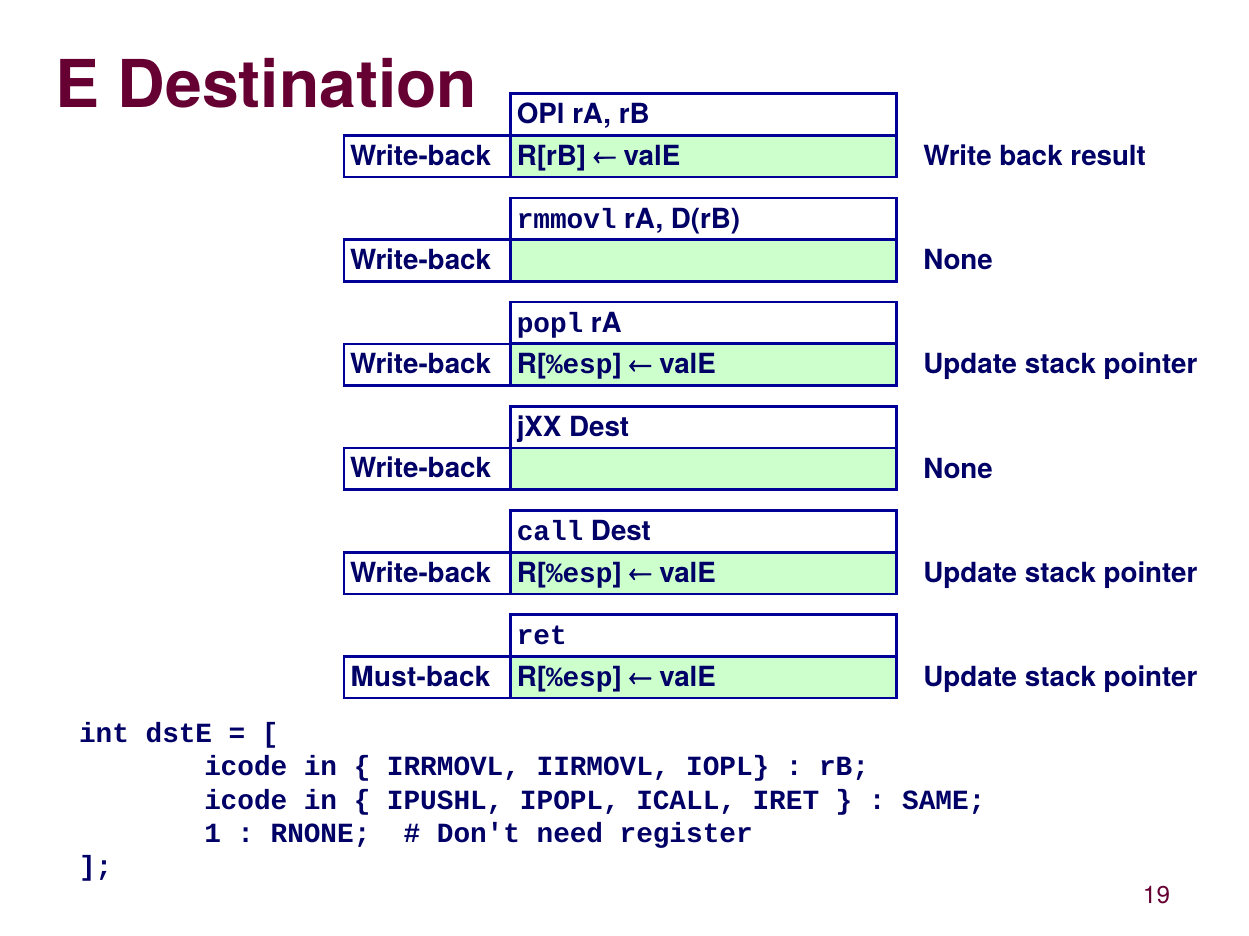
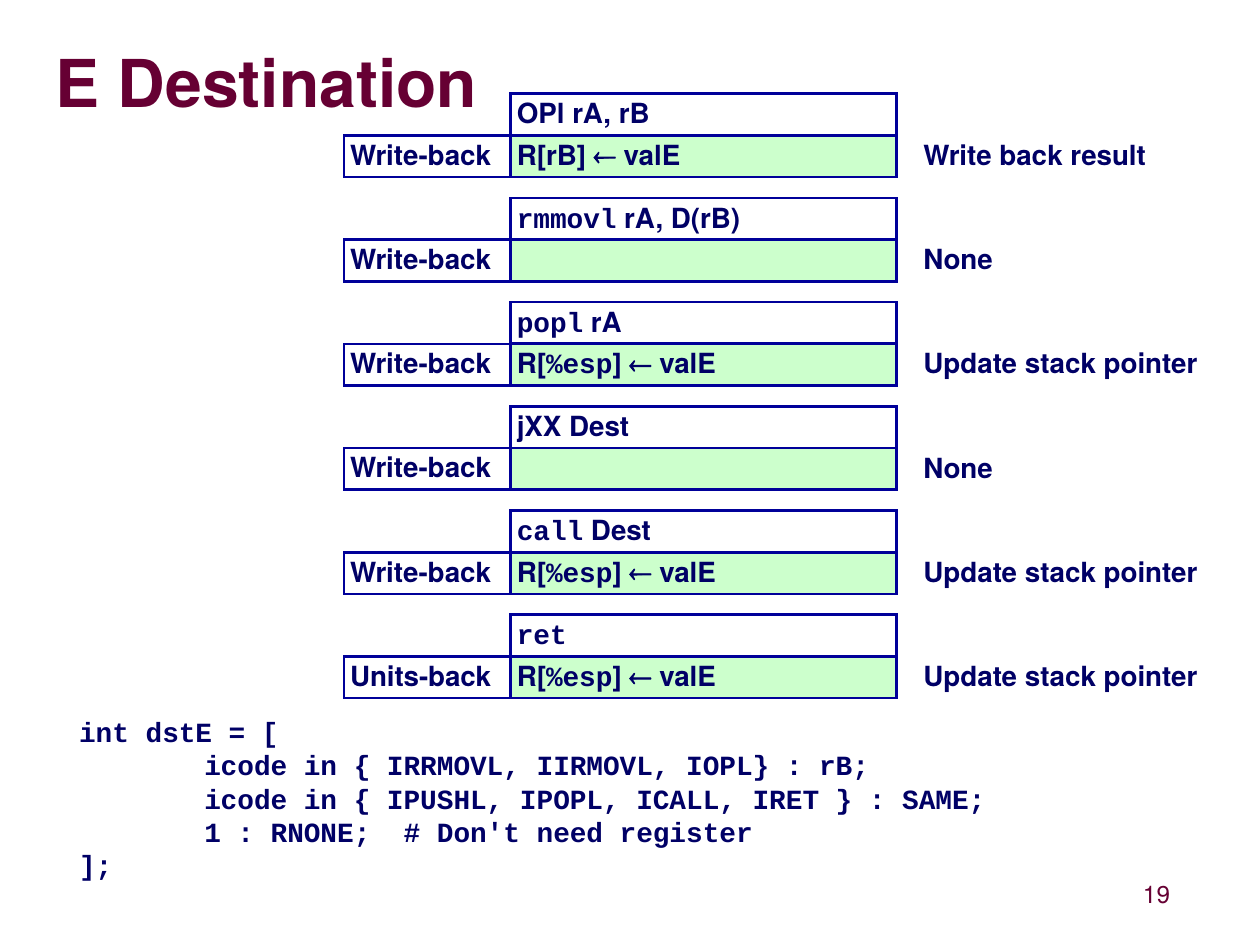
Must-back: Must-back -> Units-back (421, 677)
